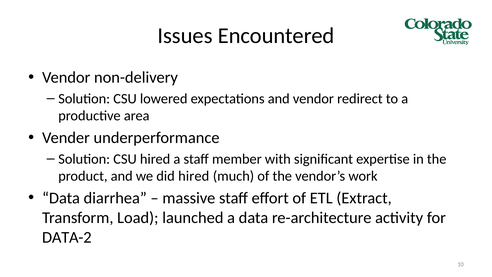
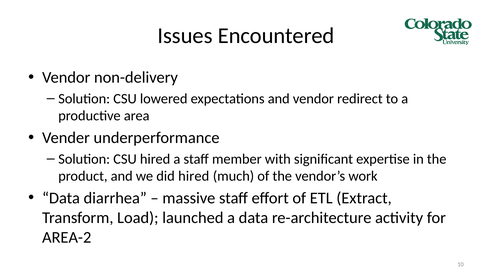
DATA-2: DATA-2 -> AREA-2 (67, 237)
